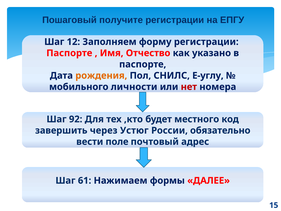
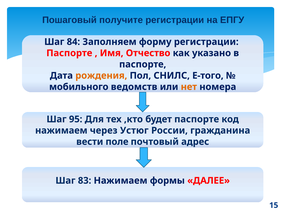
12: 12 -> 84 (73, 42)
E-углу: E-углу -> E-того (208, 75)
личности: личности -> ведомств (134, 87)
нет colour: red -> orange (189, 87)
92: 92 -> 95 (76, 119)
будет местного: местного -> паспорте (197, 119)
завершить: завершить -> нажимаем (61, 130)
обязательно: обязательно -> гражданина (220, 130)
61: 61 -> 83 (85, 180)
